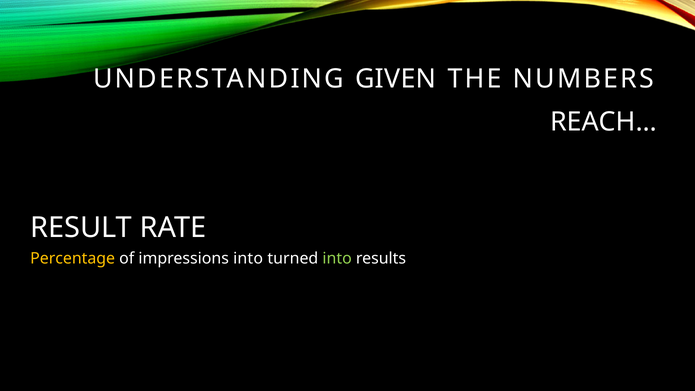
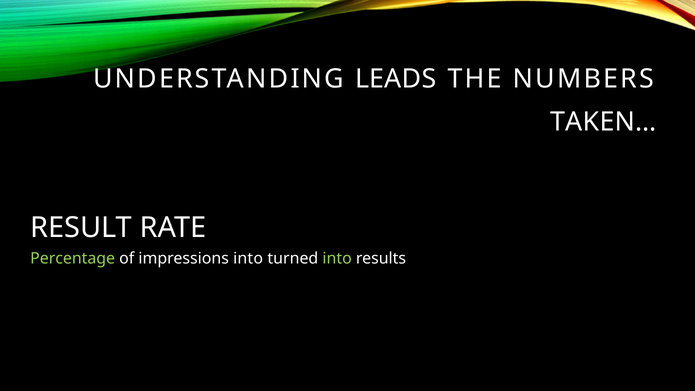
GIVEN: GIVEN -> LEADS (396, 79)
REACH…: REACH… -> TAKEN… (603, 122)
Percentage colour: yellow -> light green (73, 258)
